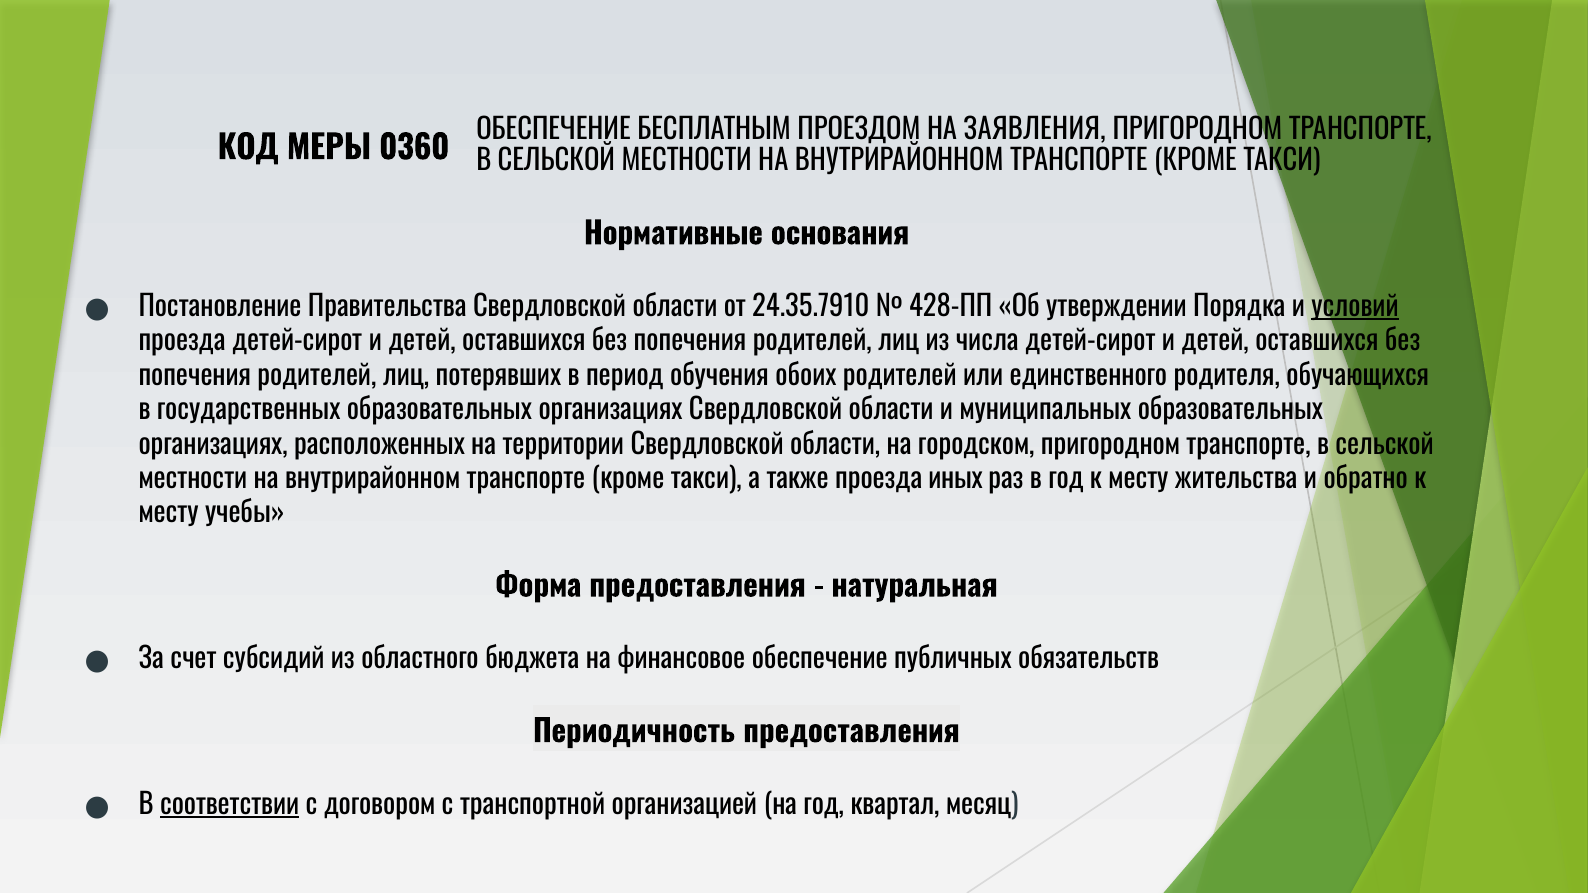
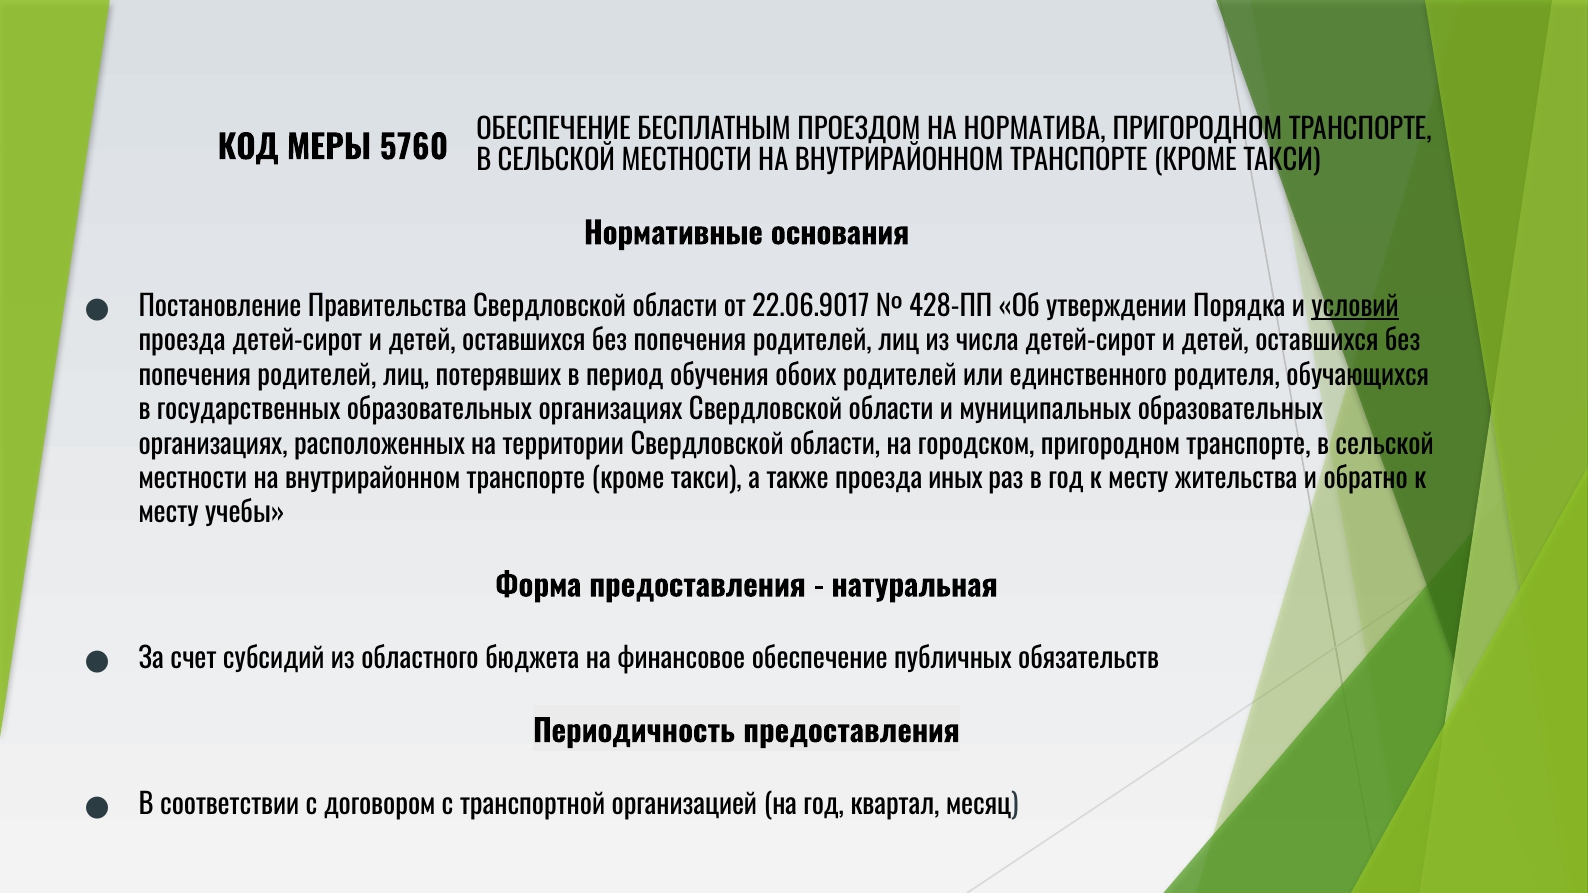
ЗАЯВЛЕНИЯ: ЗАЯВЛЕНИЯ -> НОРМАТИВА (1035, 130)
0360: 0360 -> 5760 (414, 148)
24.35.7910: 24.35.7910 -> 22.06.9017 (811, 307)
соответствии underline: present -> none (230, 805)
